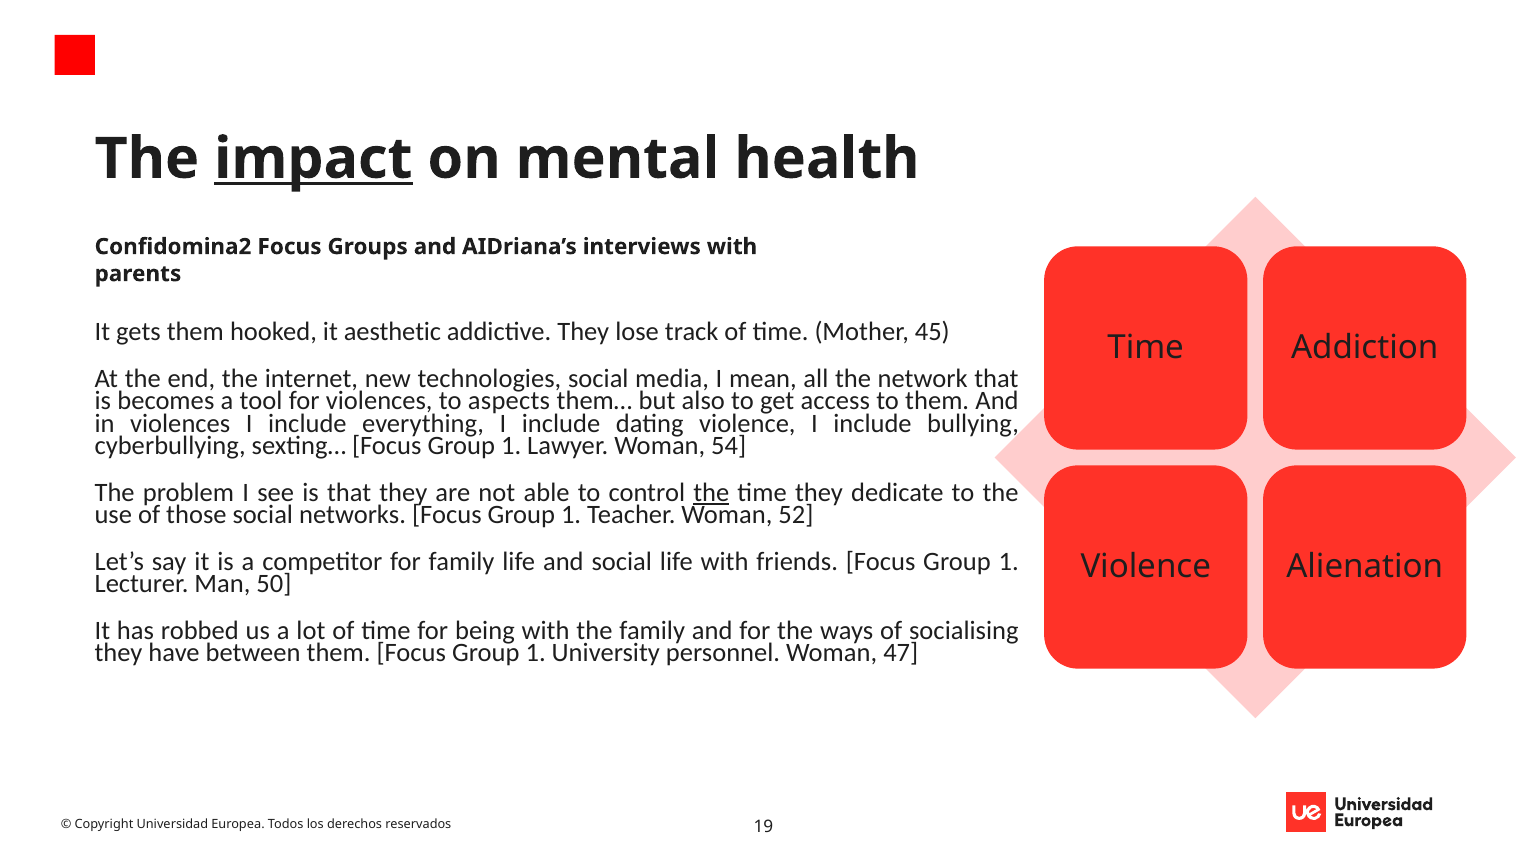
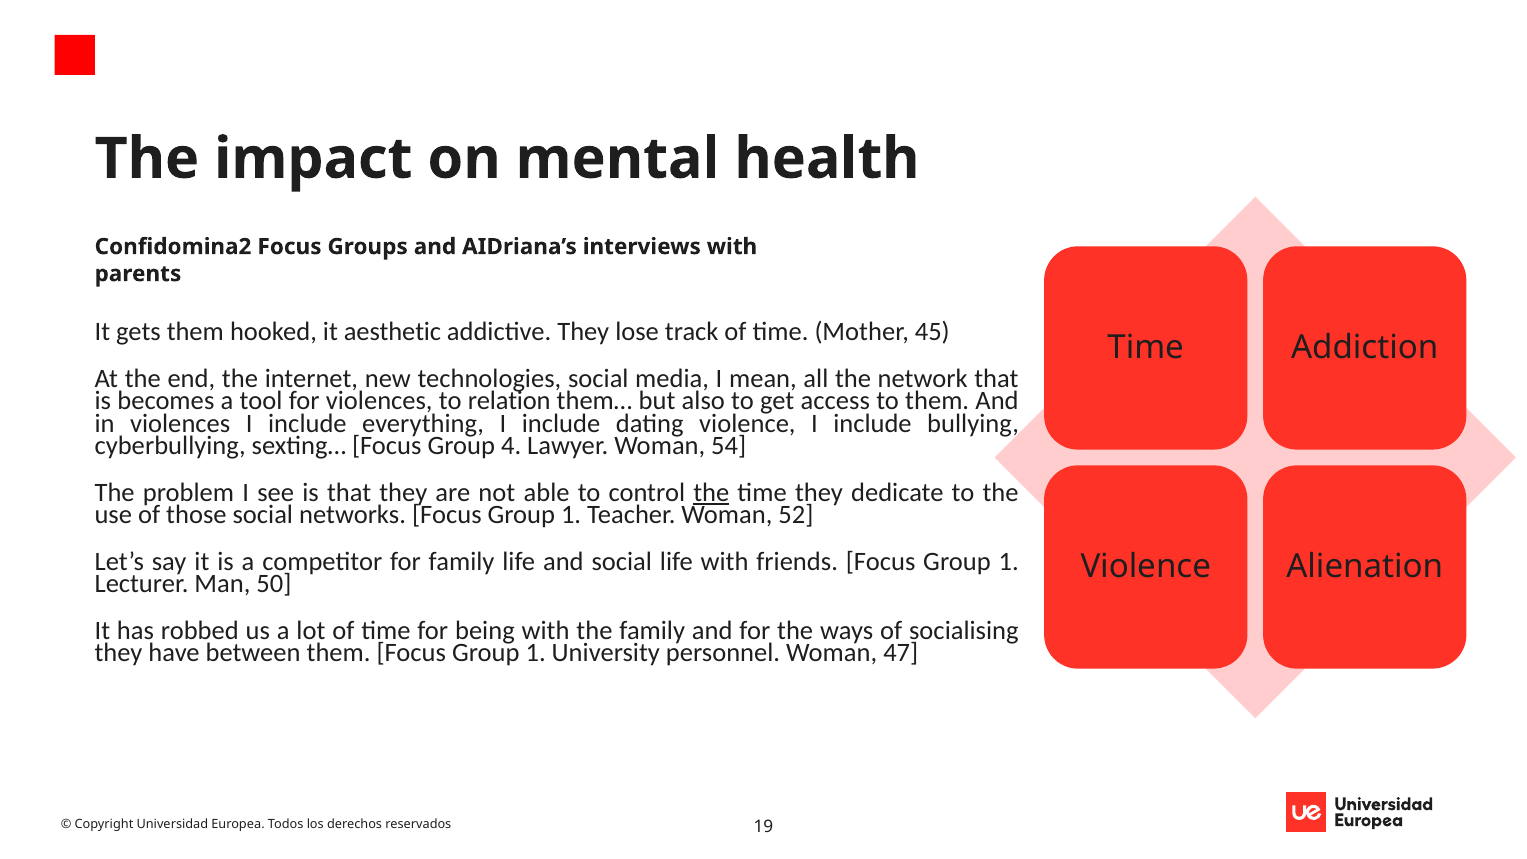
impact underline: present -> none (313, 159)
aspects: aspects -> relation (509, 401)
sexting… Focus Group 1: 1 -> 4 (511, 446)
